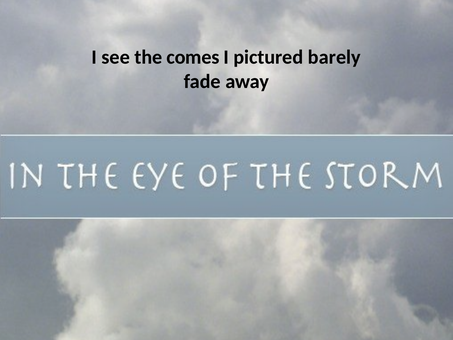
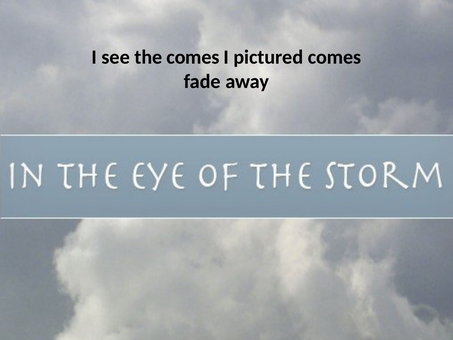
pictured barely: barely -> comes (334, 57)
